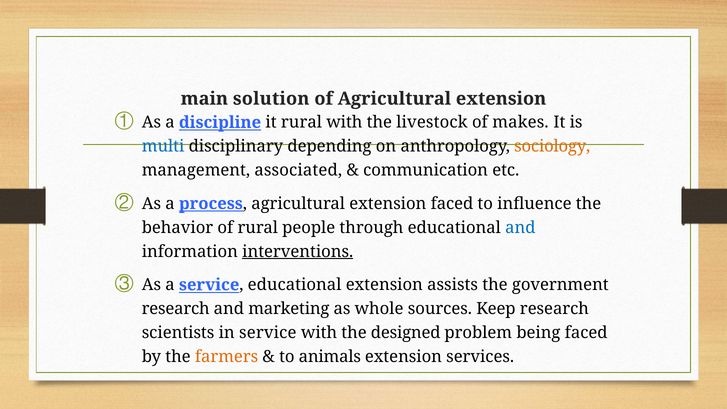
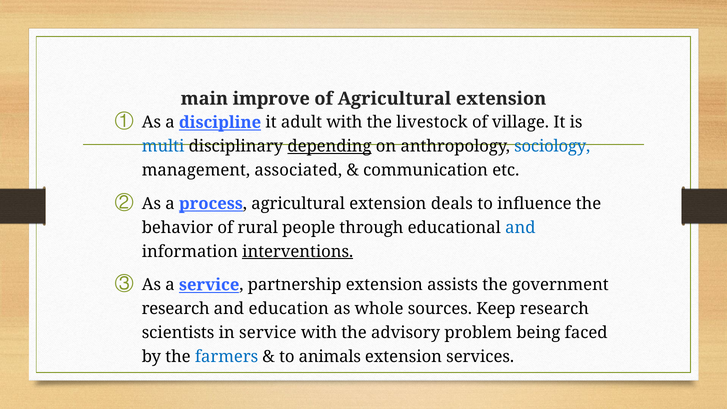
solution: solution -> improve (271, 99)
it rural: rural -> adult (302, 122)
makes: makes -> village (521, 122)
depending underline: none -> present (329, 146)
sociology colour: orange -> blue (552, 146)
extension faced: faced -> deals (452, 204)
service educational: educational -> partnership (295, 285)
marketing: marketing -> education (289, 309)
designed: designed -> advisory (406, 333)
farmers colour: orange -> blue (227, 357)
